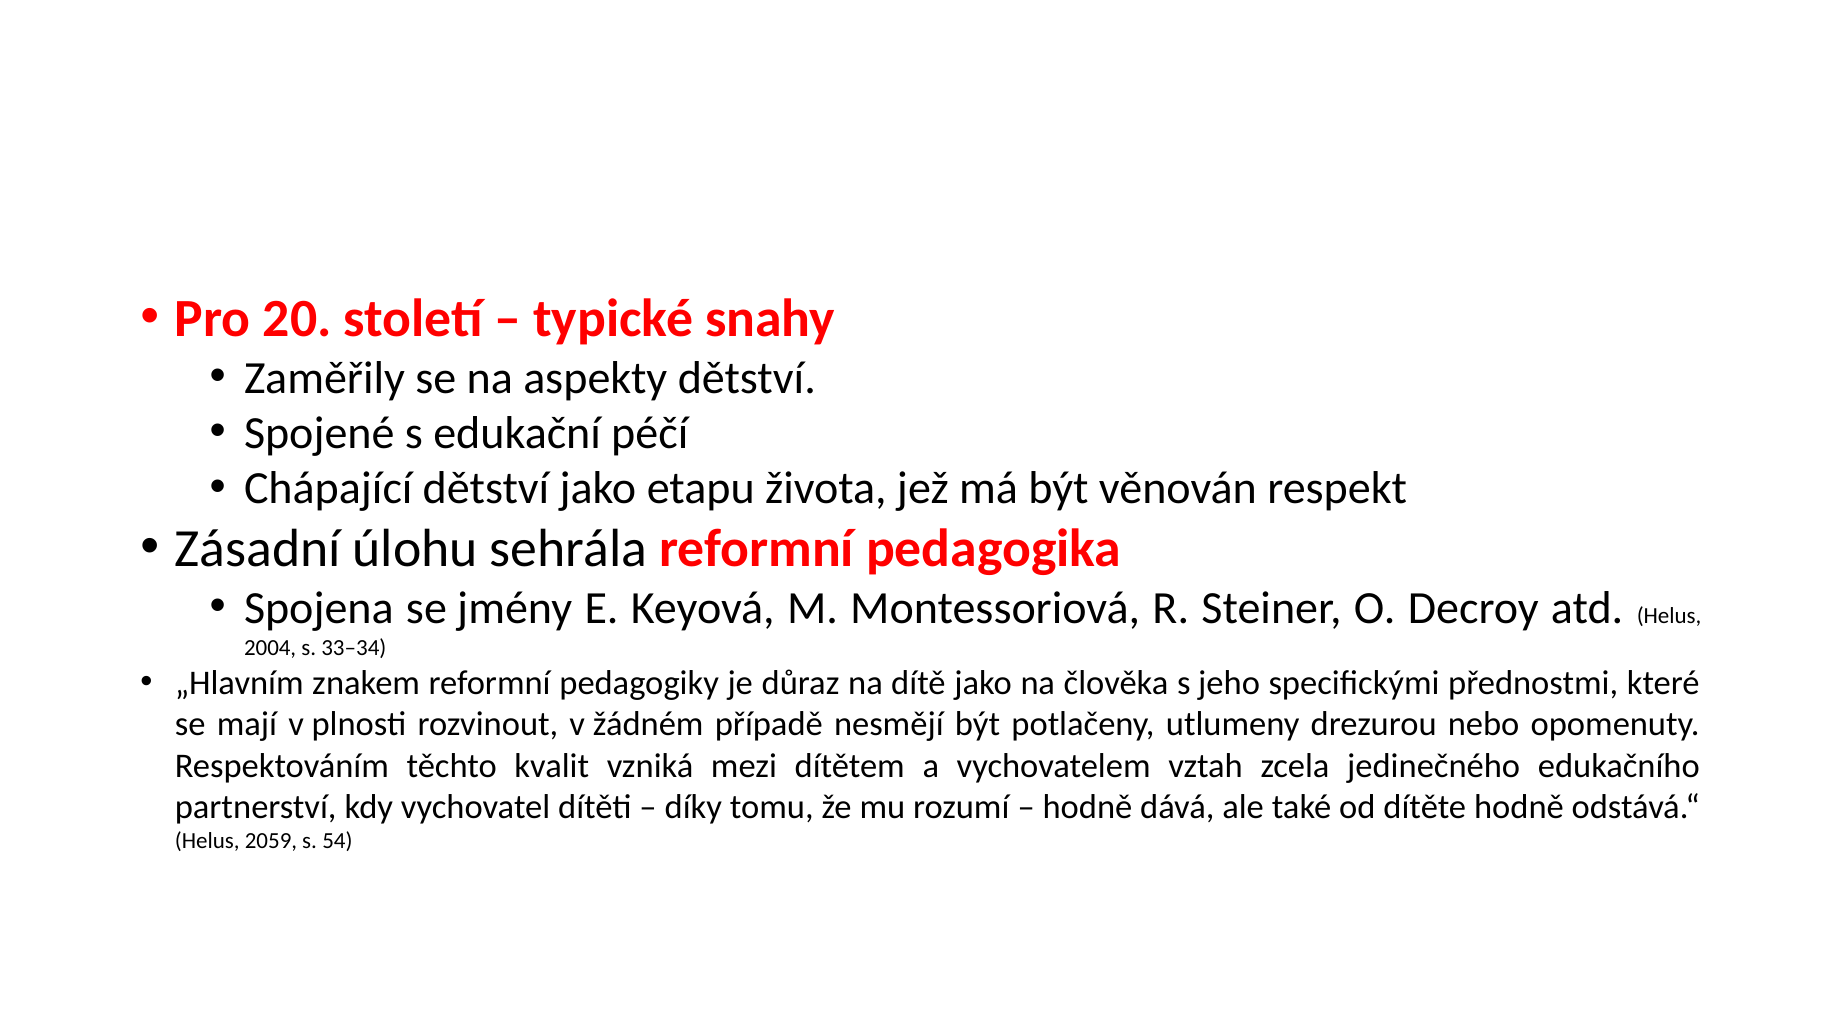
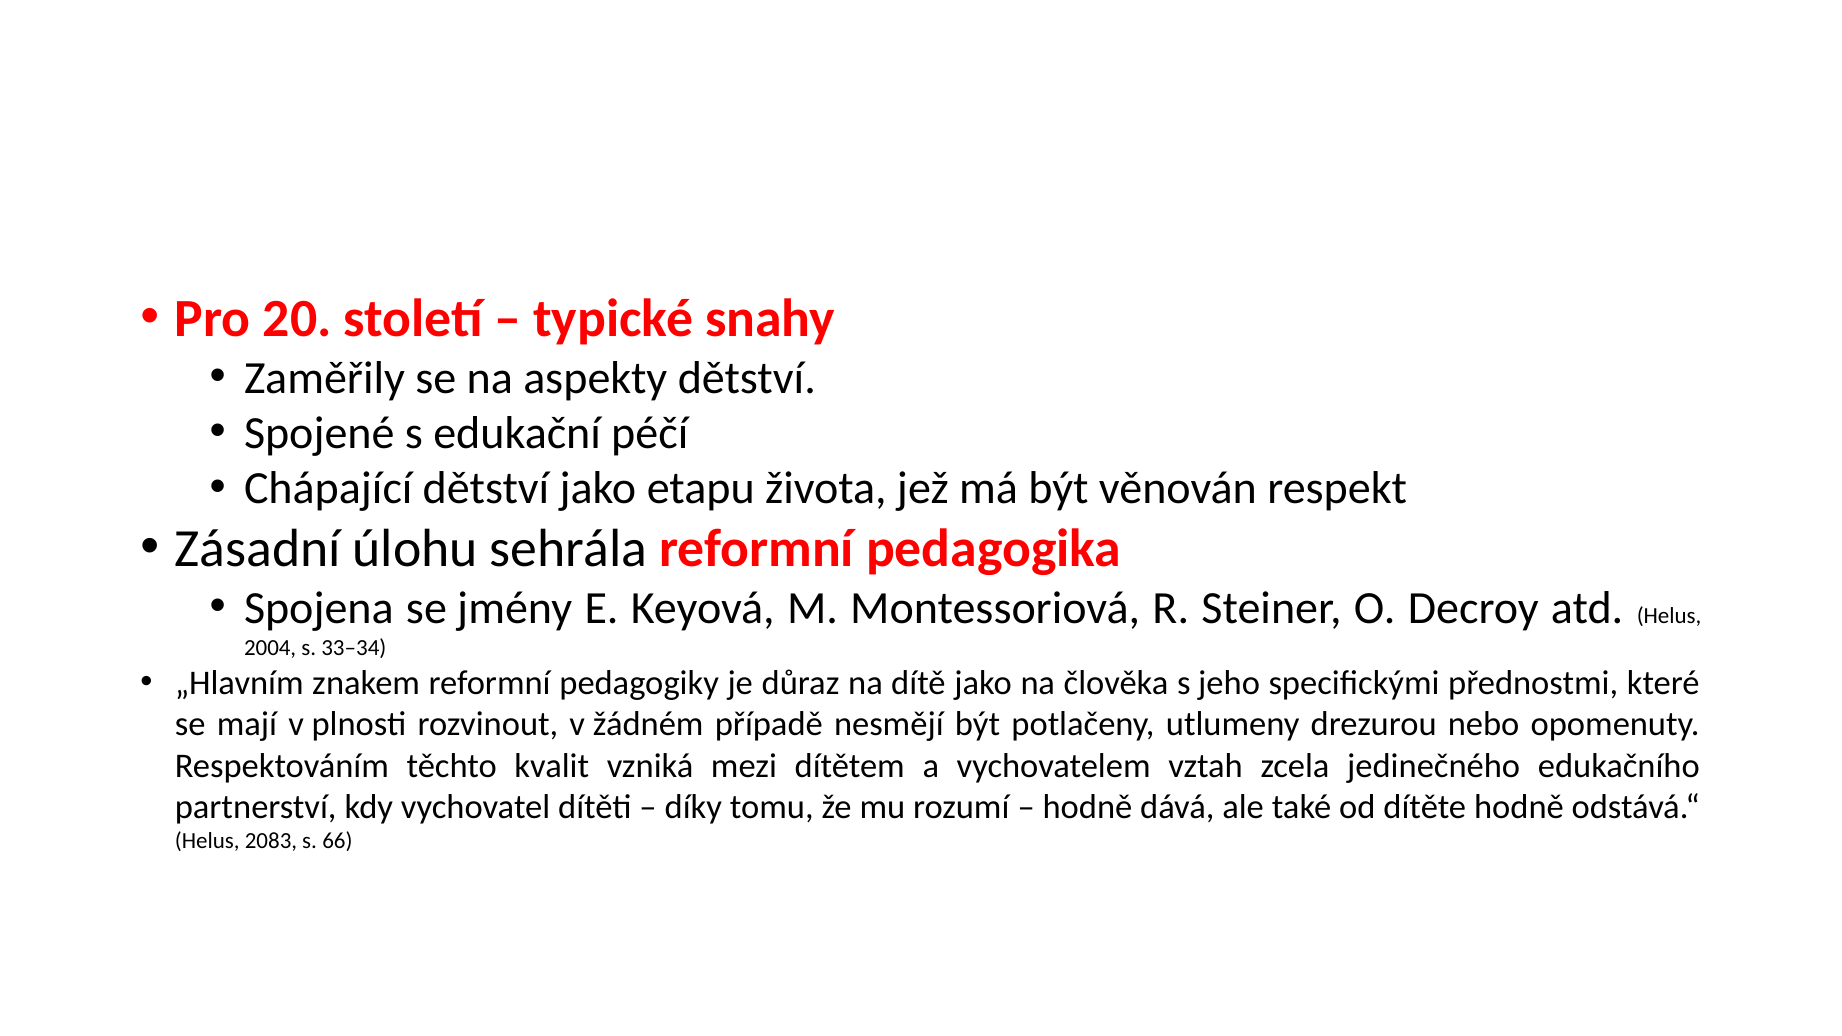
2059: 2059 -> 2083 (271, 841)
54: 54 -> 66 (337, 841)
